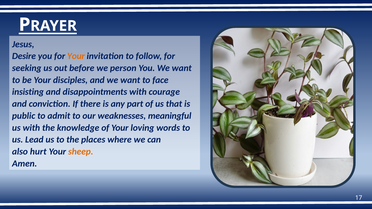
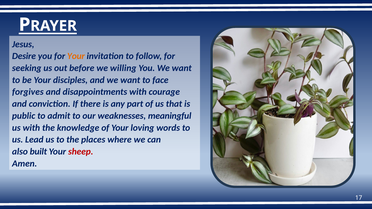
person: person -> willing (123, 68)
insisting: insisting -> forgives (28, 92)
hurt: hurt -> built (38, 152)
sheep colour: orange -> red (81, 152)
